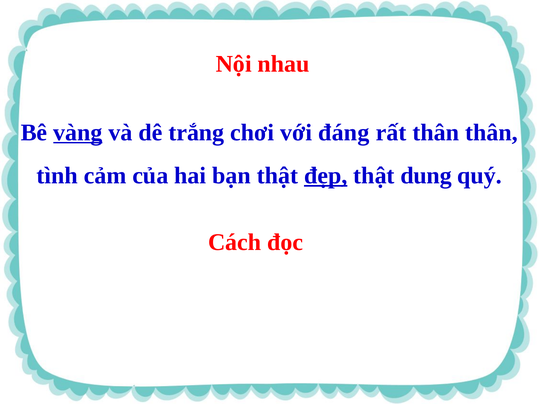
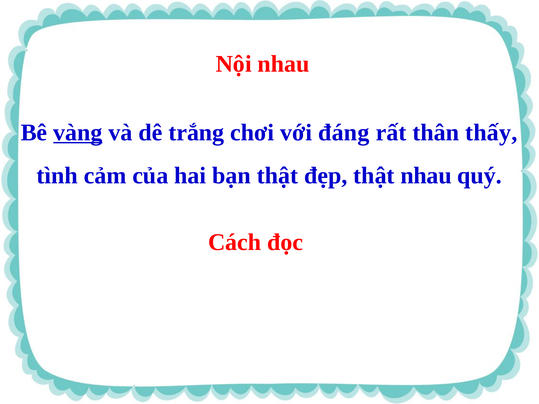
thân thân: thân -> thấy (491, 133)
đẹp underline: present -> none (326, 176)
thật dung: dung -> nhau (426, 176)
